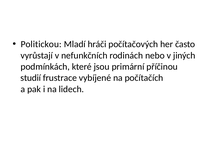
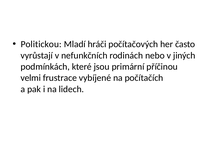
studií: studií -> velmi (31, 78)
